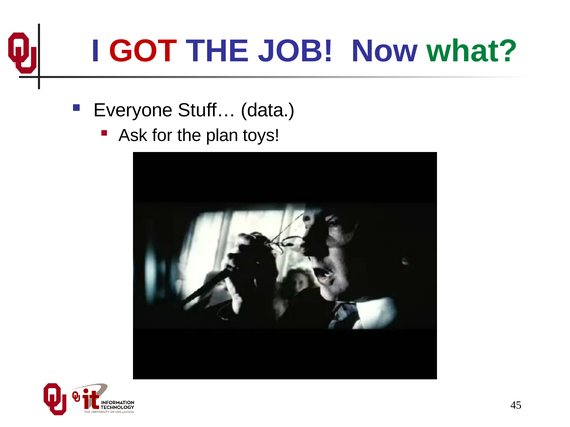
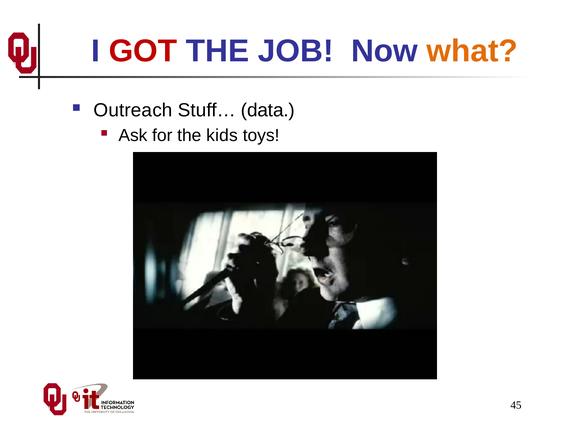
what colour: green -> orange (472, 51)
Everyone: Everyone -> Outreach (133, 111)
plan: plan -> kids (222, 136)
